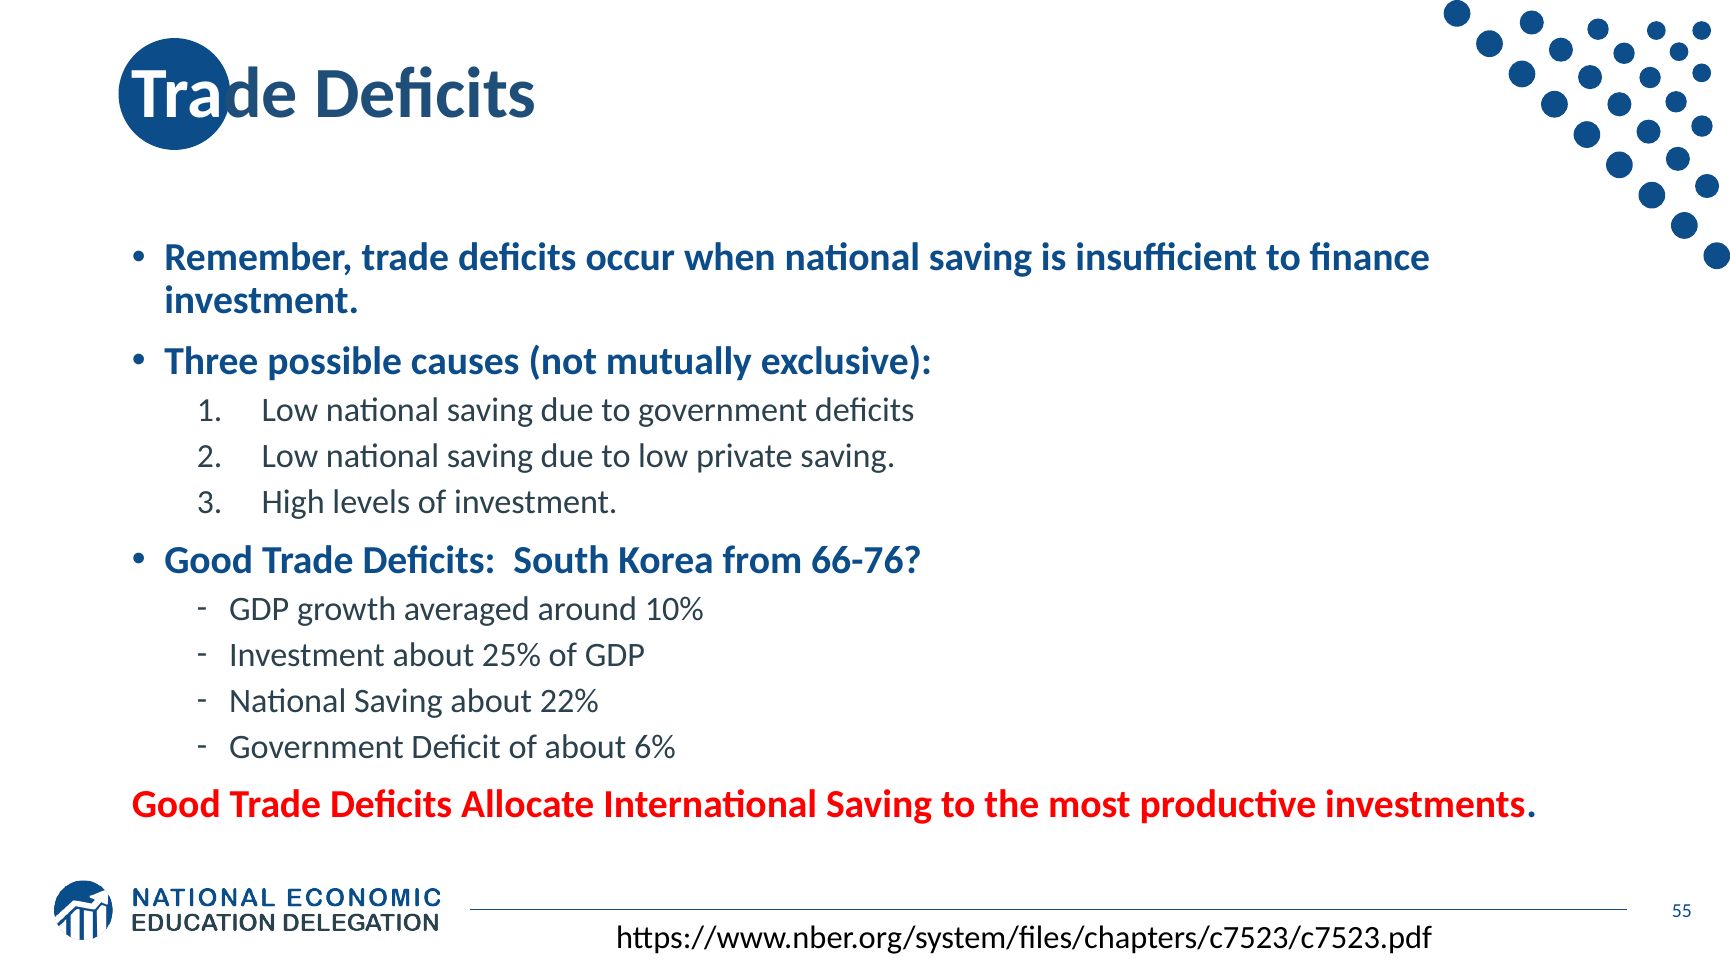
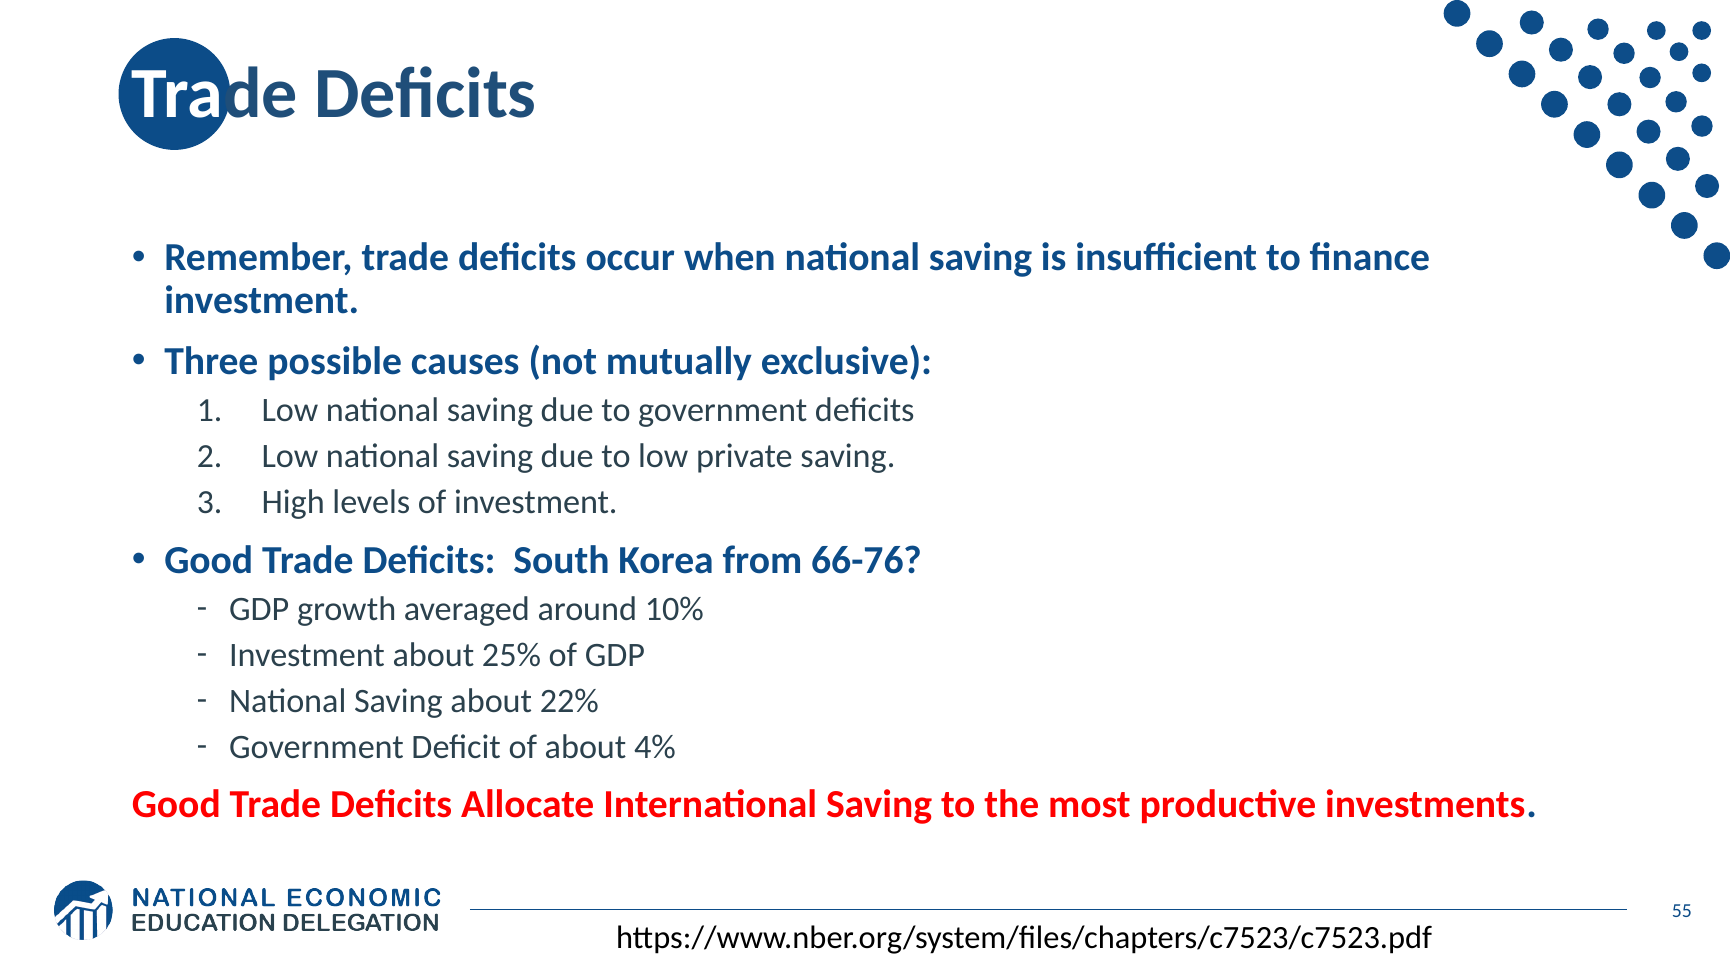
6%: 6% -> 4% (655, 747)
